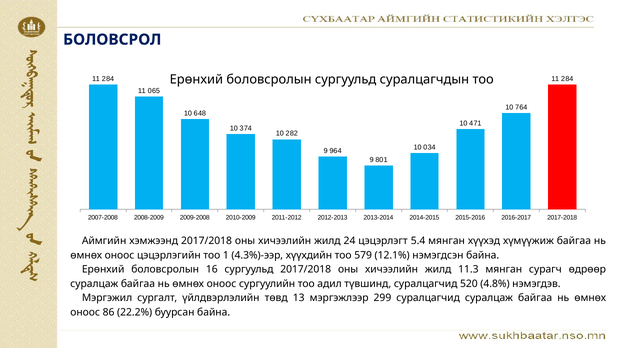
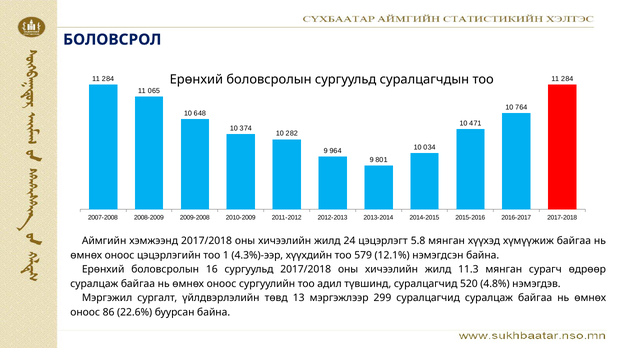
5.4: 5.4 -> 5.8 (418, 241)
22.2%: 22.2% -> 22.6% (135, 312)
